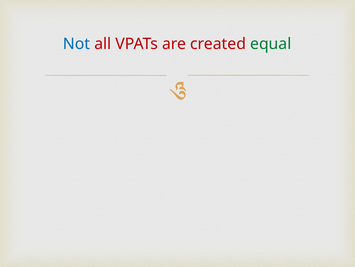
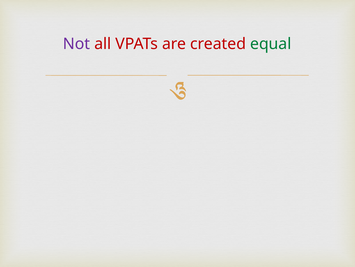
Not colour: blue -> purple (77, 44)
